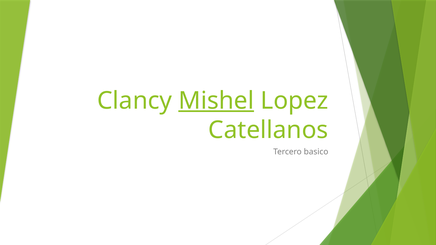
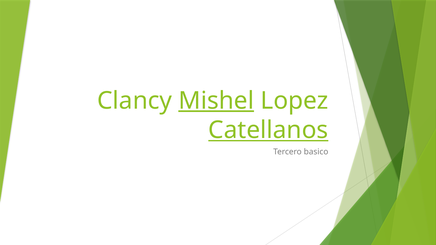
Catellanos underline: none -> present (268, 130)
